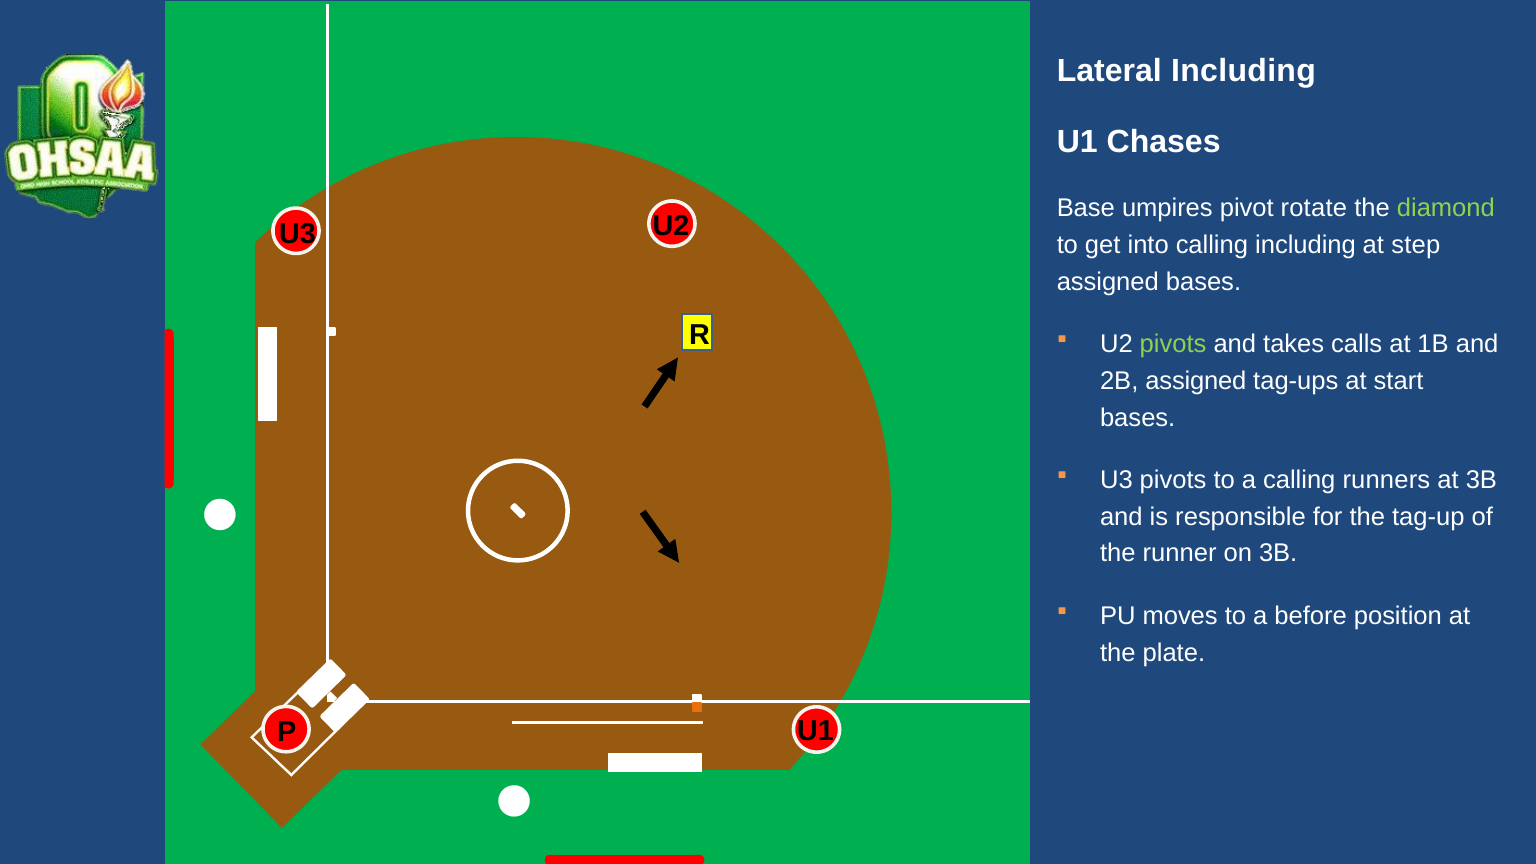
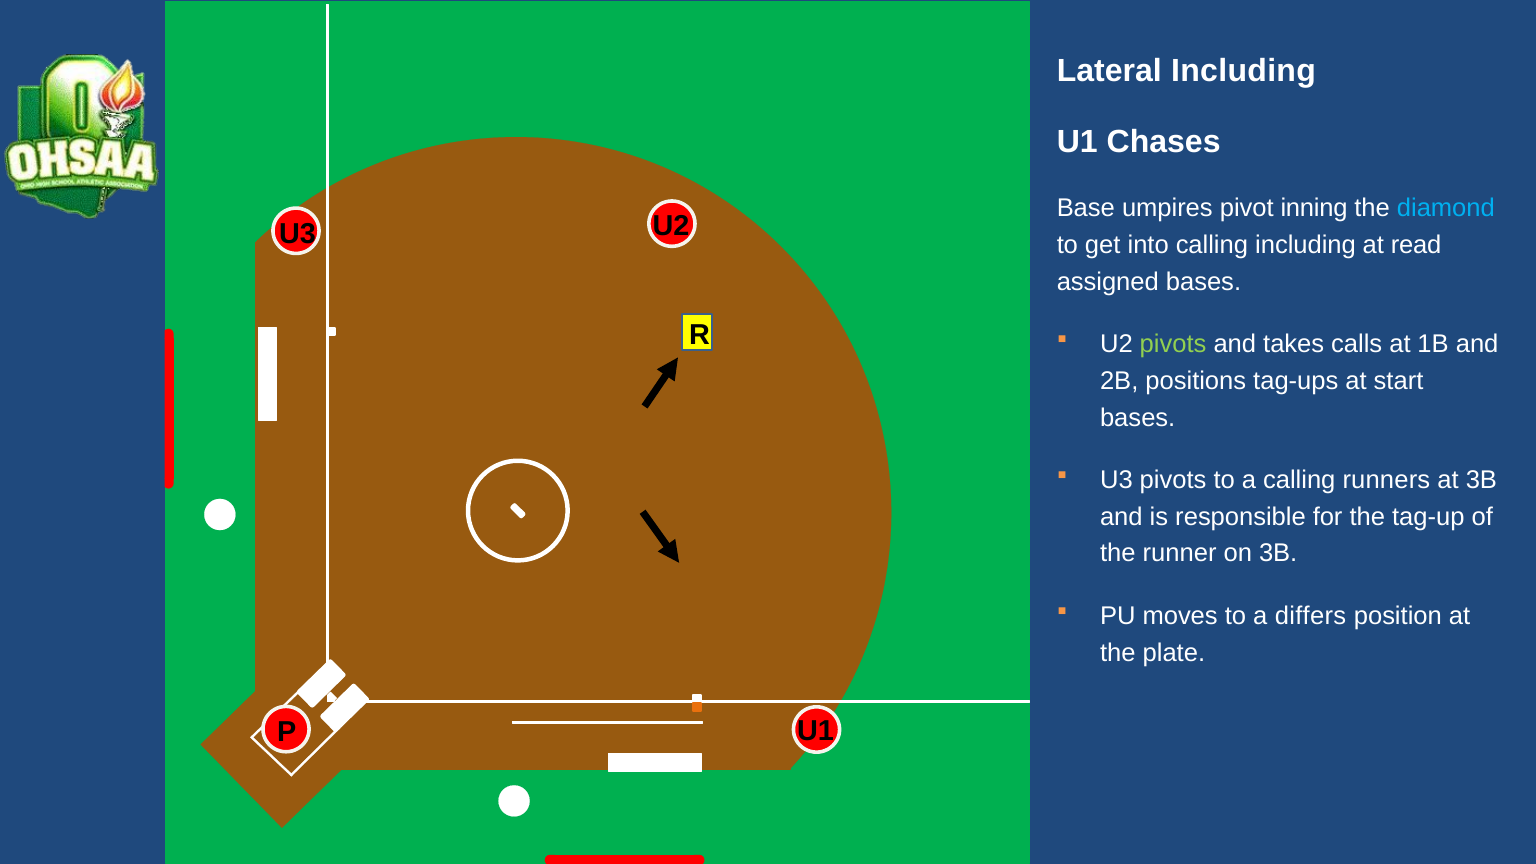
rotate: rotate -> inning (1314, 208)
diamond colour: light green -> light blue (1446, 208)
step: step -> read (1416, 245)
2B assigned: assigned -> positions (1196, 381)
before: before -> differs (1311, 616)
